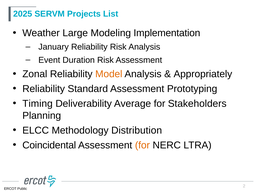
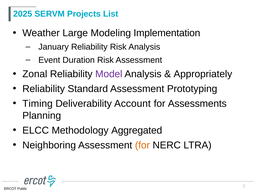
Model colour: orange -> purple (109, 74)
Average: Average -> Account (132, 104)
Stakeholders: Stakeholders -> Assessments (197, 104)
Distribution: Distribution -> Aggregated (137, 130)
Coincidental: Coincidental -> Neighboring (49, 145)
